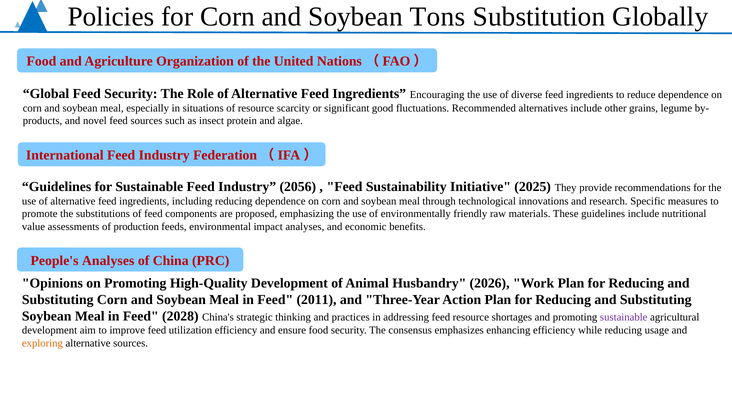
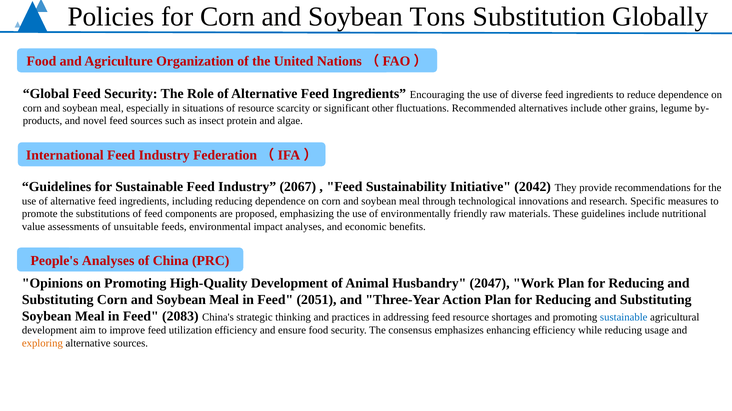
significant good: good -> other (383, 108)
2056: 2056 -> 2067 (298, 187)
2025: 2025 -> 2042 (533, 187)
production: production -> unsuitable (136, 227)
2026: 2026 -> 2047 (490, 284)
2011: 2011 -> 2051 (317, 300)
2028: 2028 -> 2083 (180, 317)
sustainable colour: purple -> blue (624, 318)
